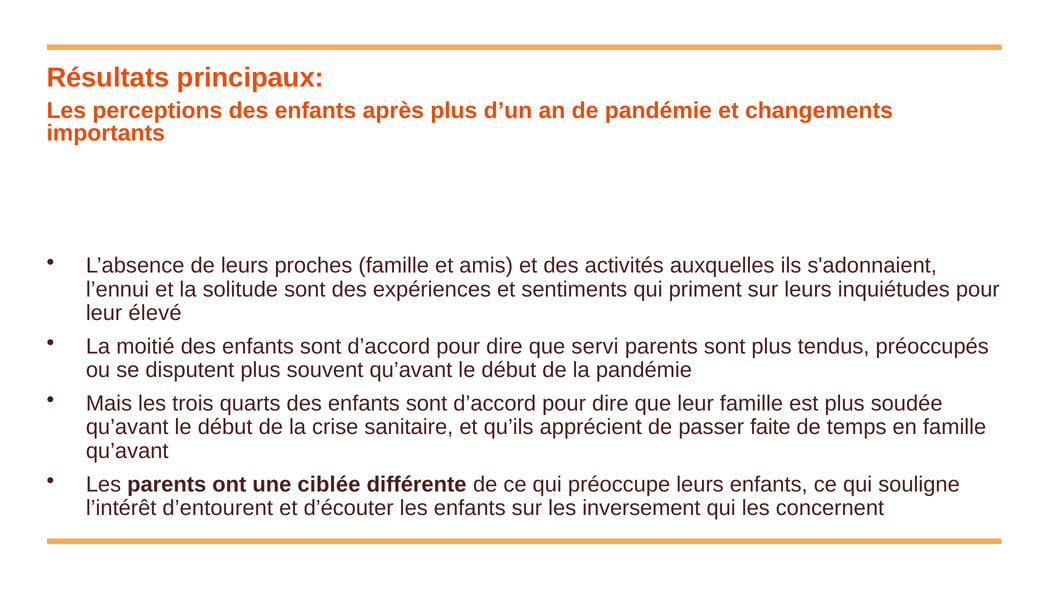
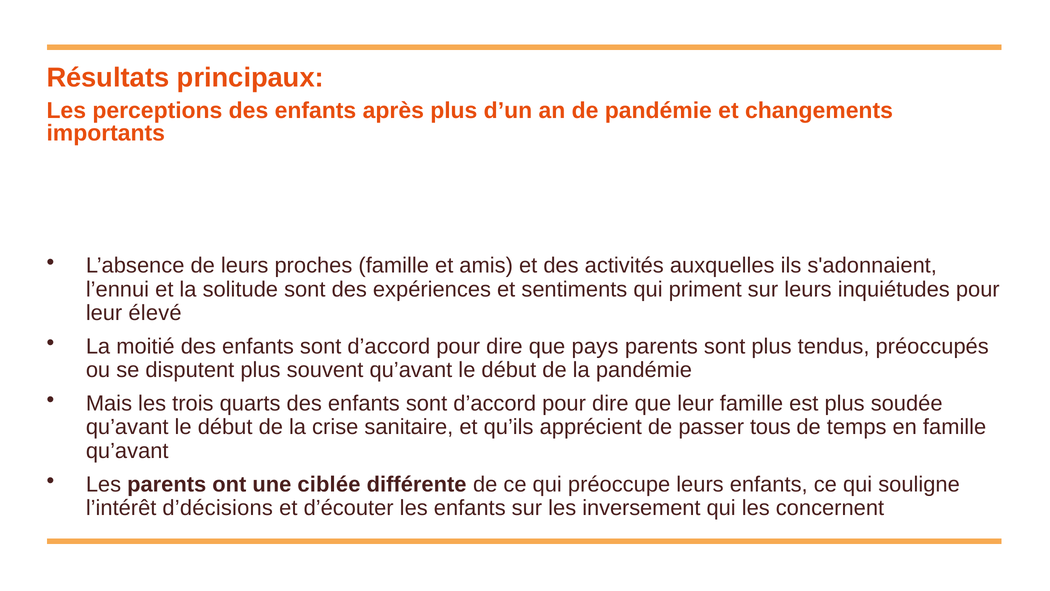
servi: servi -> pays (595, 346)
faite: faite -> tous (770, 427)
d’entourent: d’entourent -> d’décisions (218, 508)
